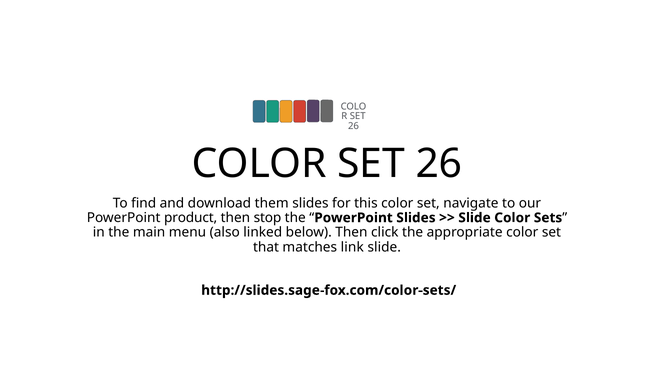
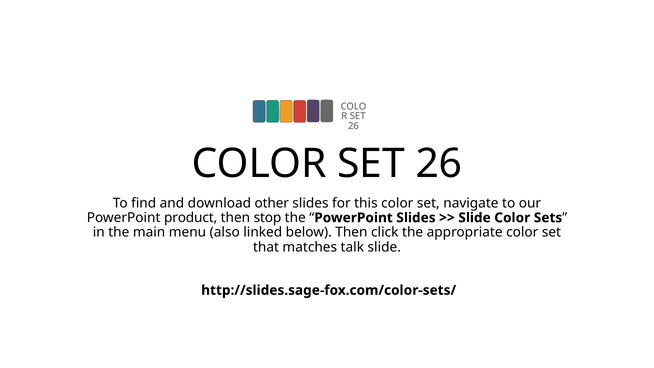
them: them -> other (272, 203)
link: link -> talk (352, 247)
